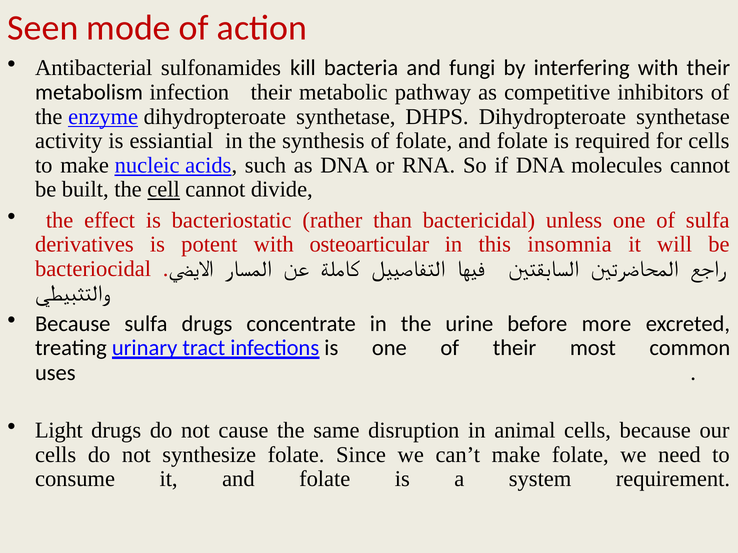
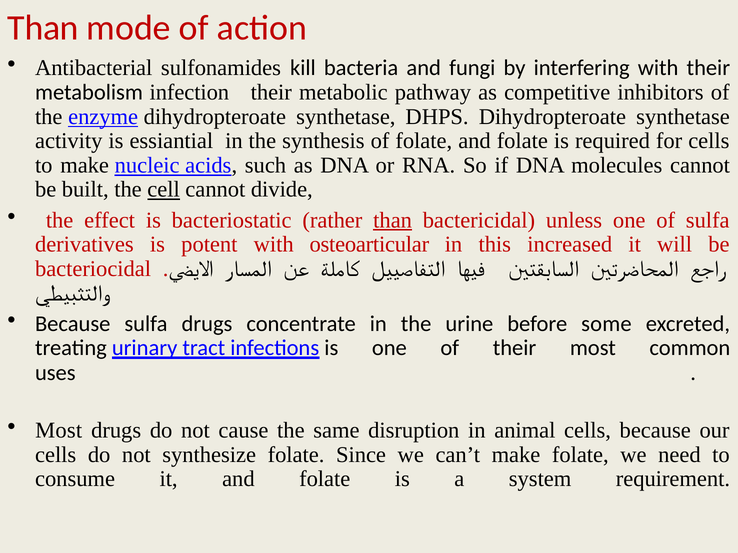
Seen: Seen -> Than (43, 28)
than underline: none -> present (393, 220)
insomnia: insomnia -> increased (570, 245)
more: more -> some (606, 324)
Light: Light -> Most (59, 431)
